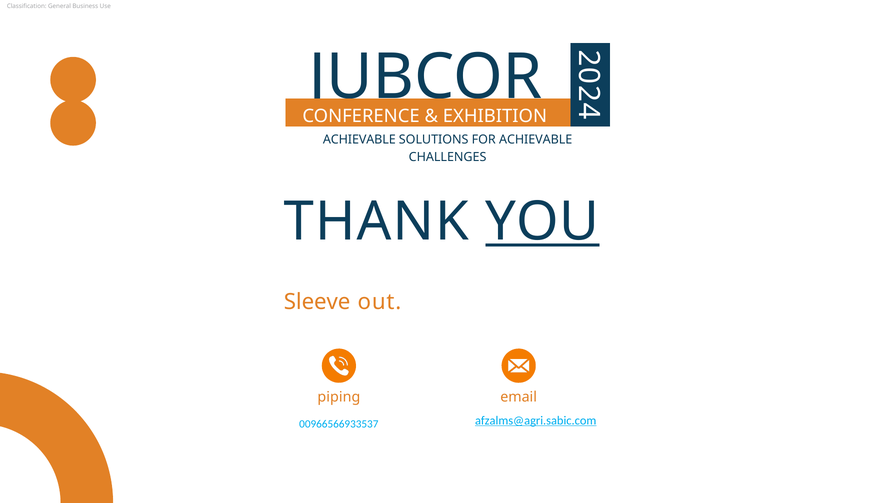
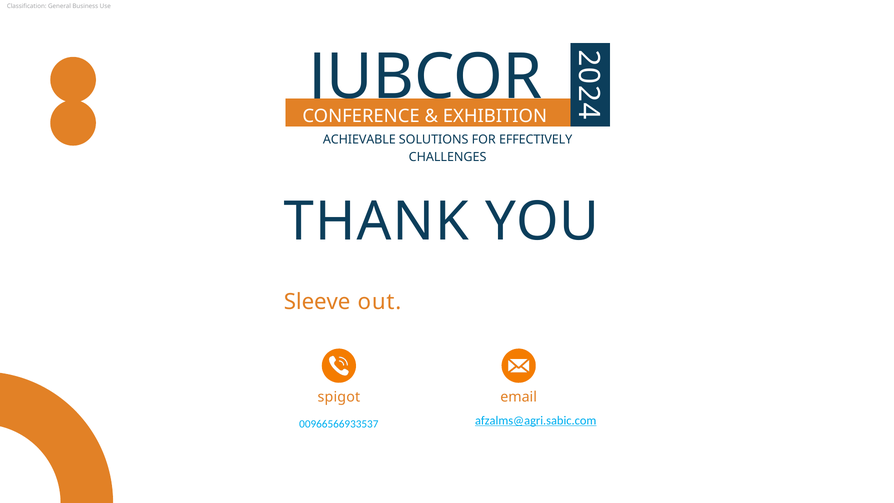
FOR ACHIEVABLE: ACHIEVABLE -> EFFECTIVELY (536, 140)
YOU underline: present -> none (542, 222)
piping: piping -> spigot (339, 397)
